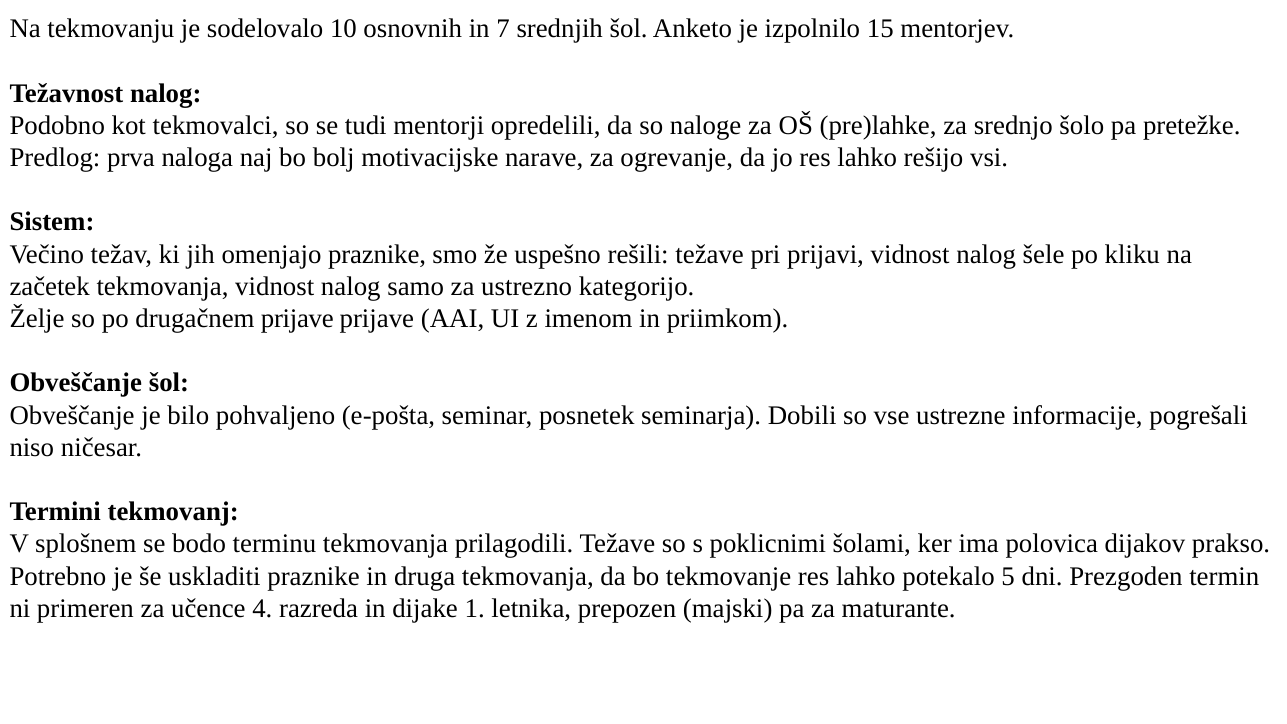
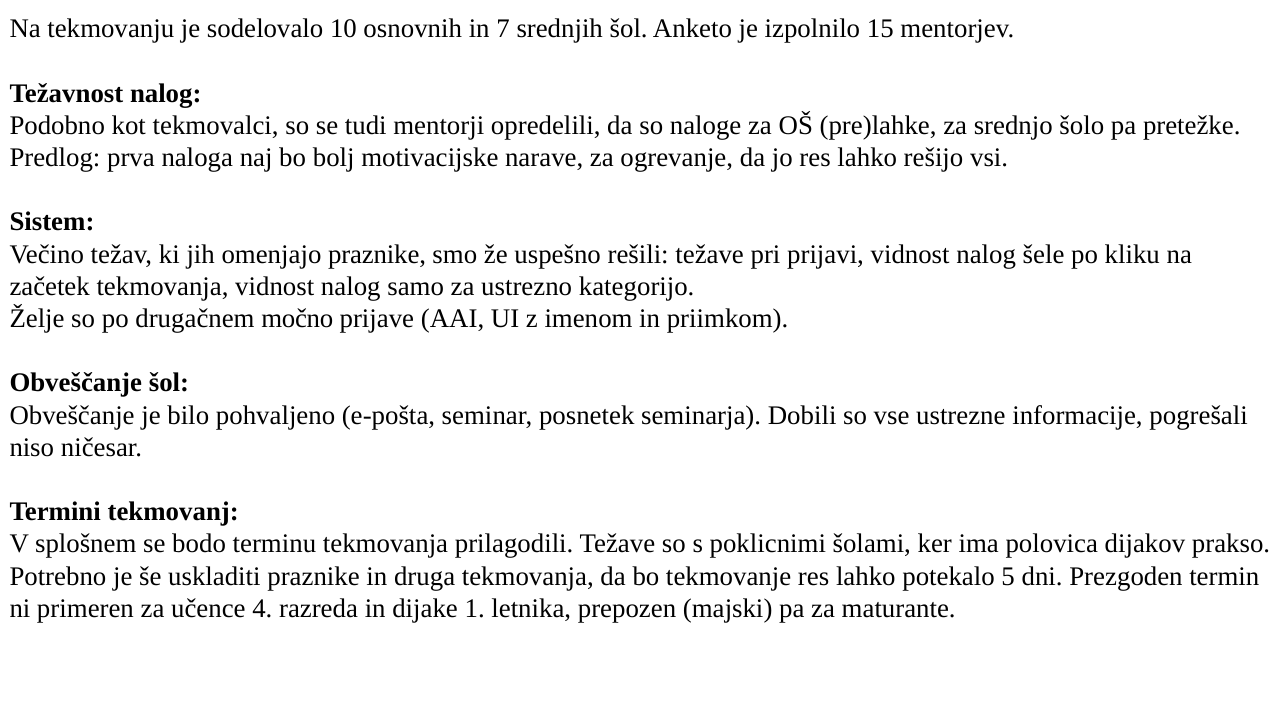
drugačnem prijave: prijave -> močno (297, 319)
